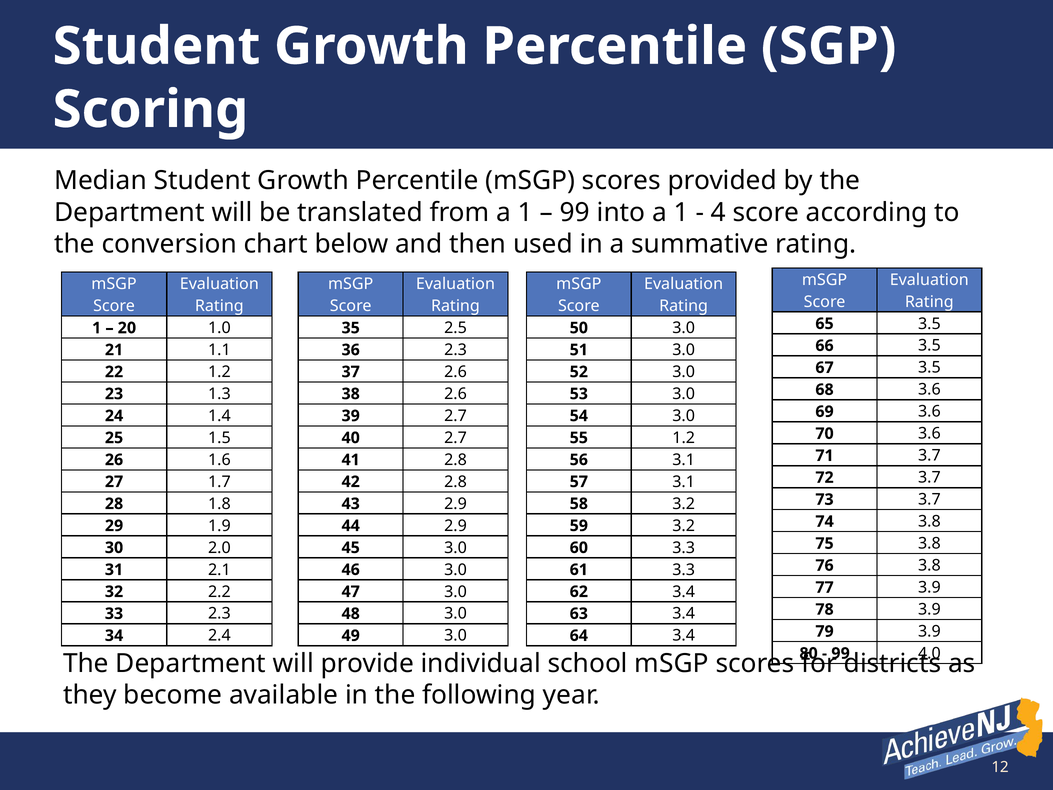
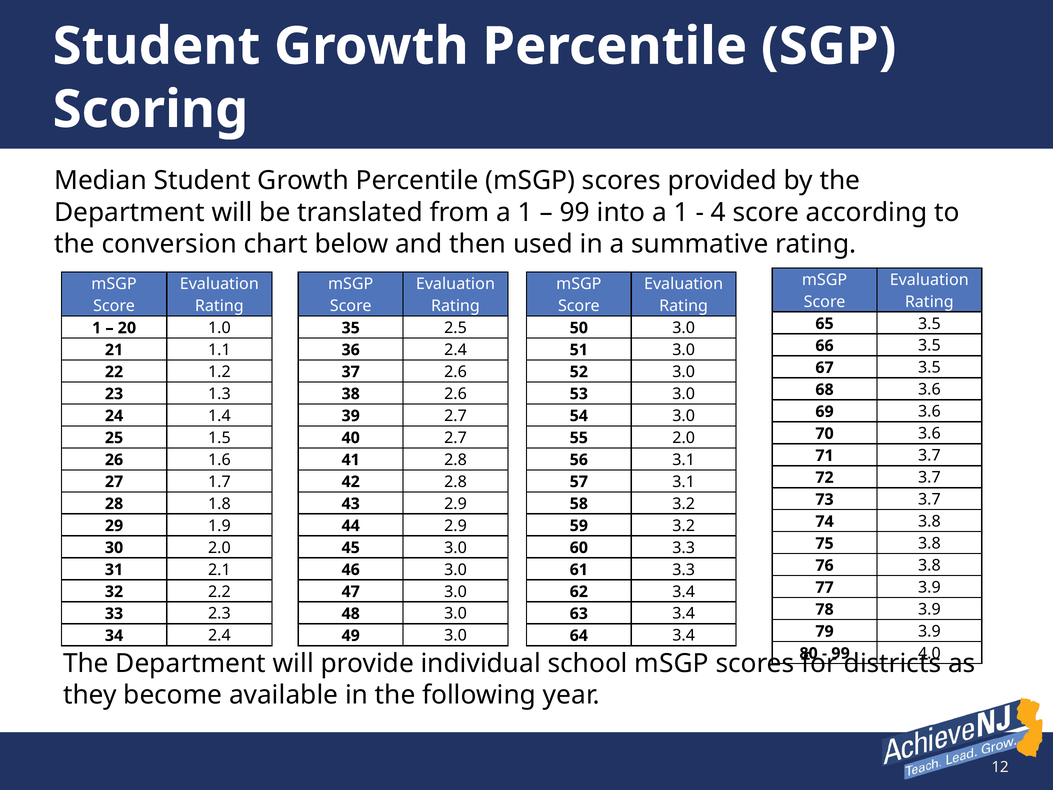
36 2.3: 2.3 -> 2.4 (456, 350)
55 1.2: 1.2 -> 2.0 (684, 438)
